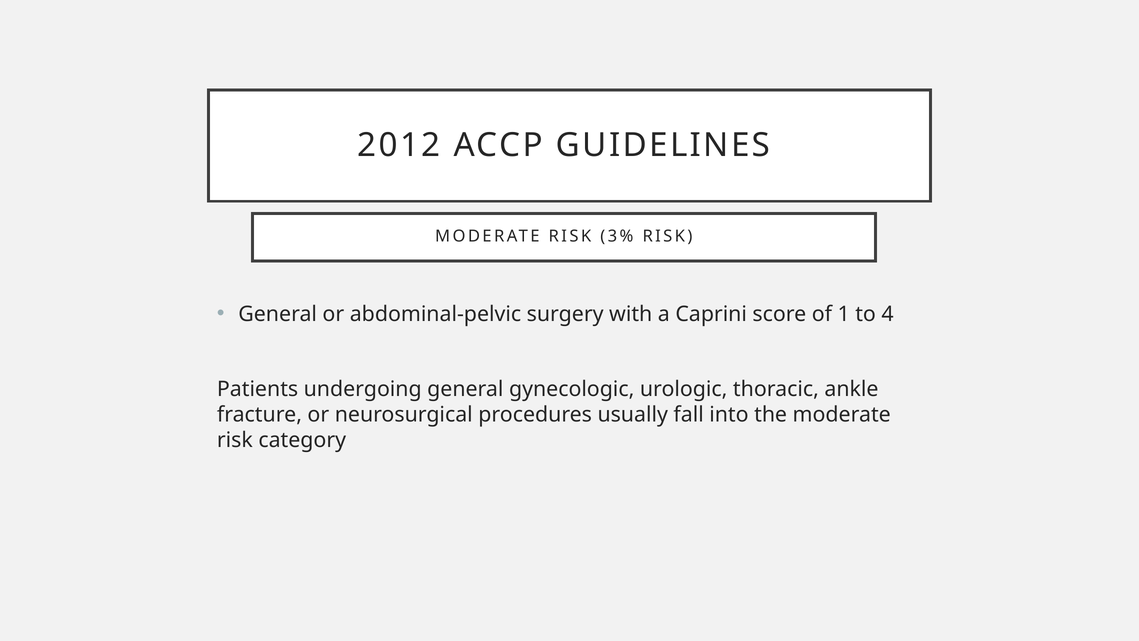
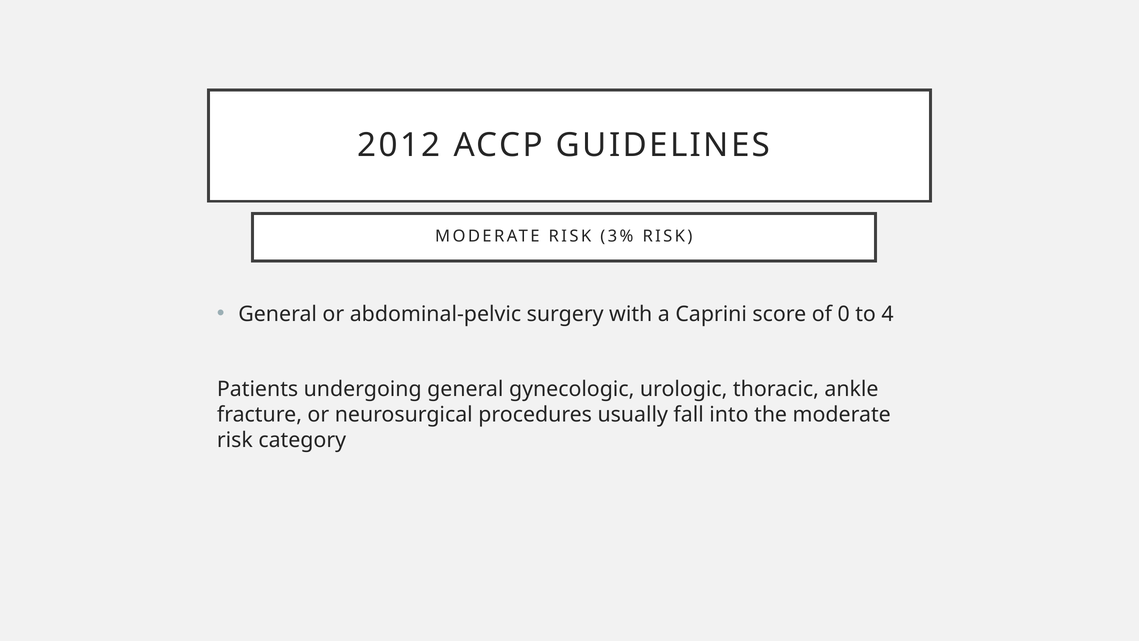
1: 1 -> 0 (844, 314)
